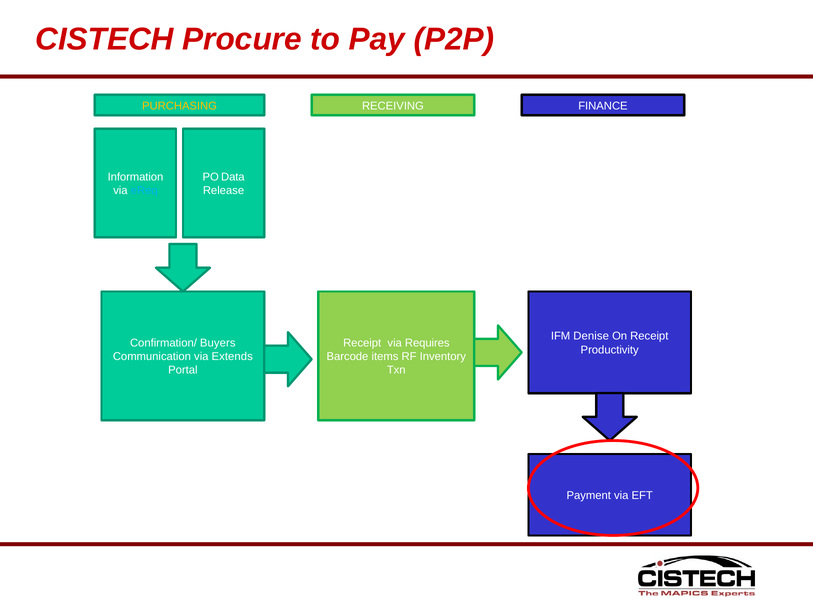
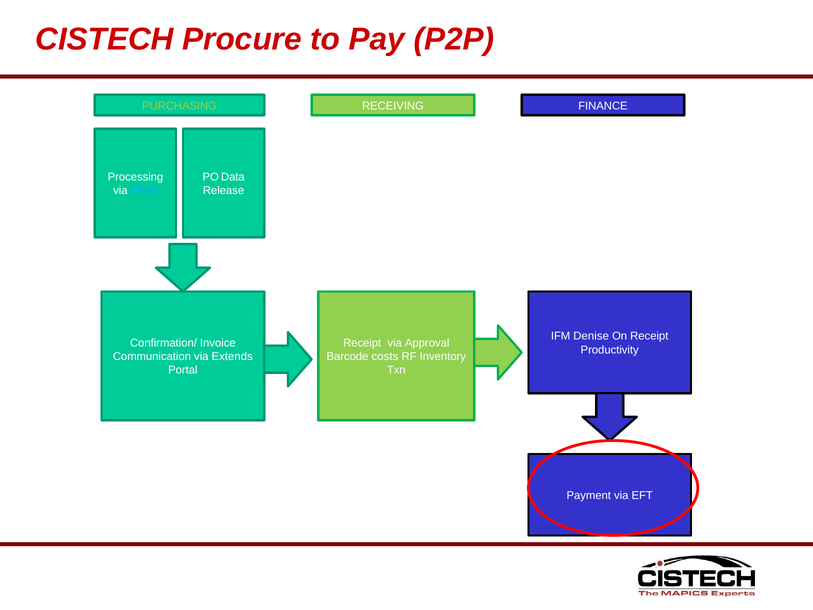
PURCHASING colour: yellow -> light green (180, 106)
Information: Information -> Processing (135, 177)
Buyers: Buyers -> Invoice (218, 343)
Requires: Requires -> Approval (427, 343)
items: items -> costs (385, 356)
